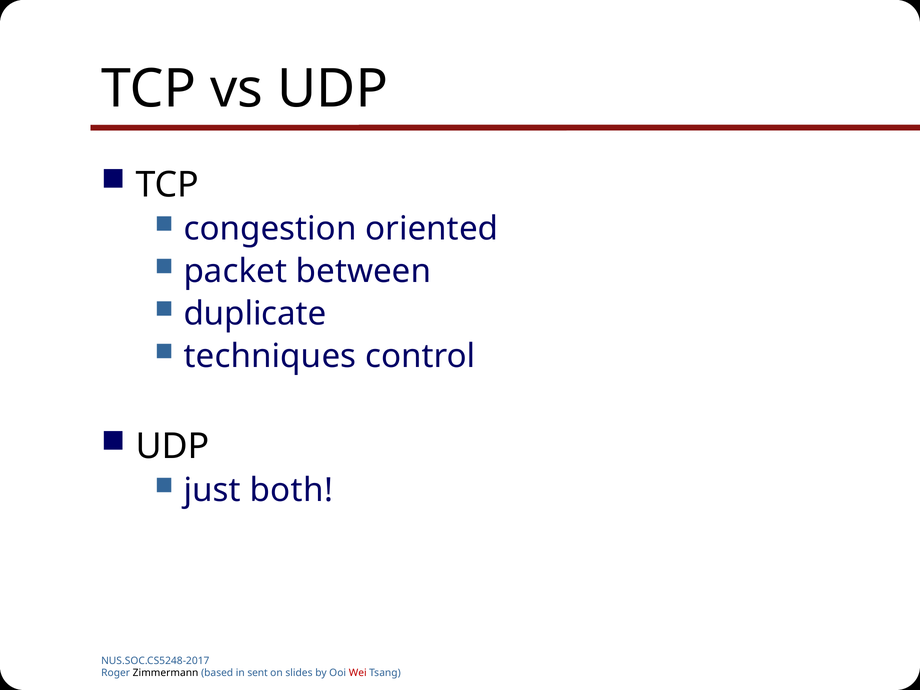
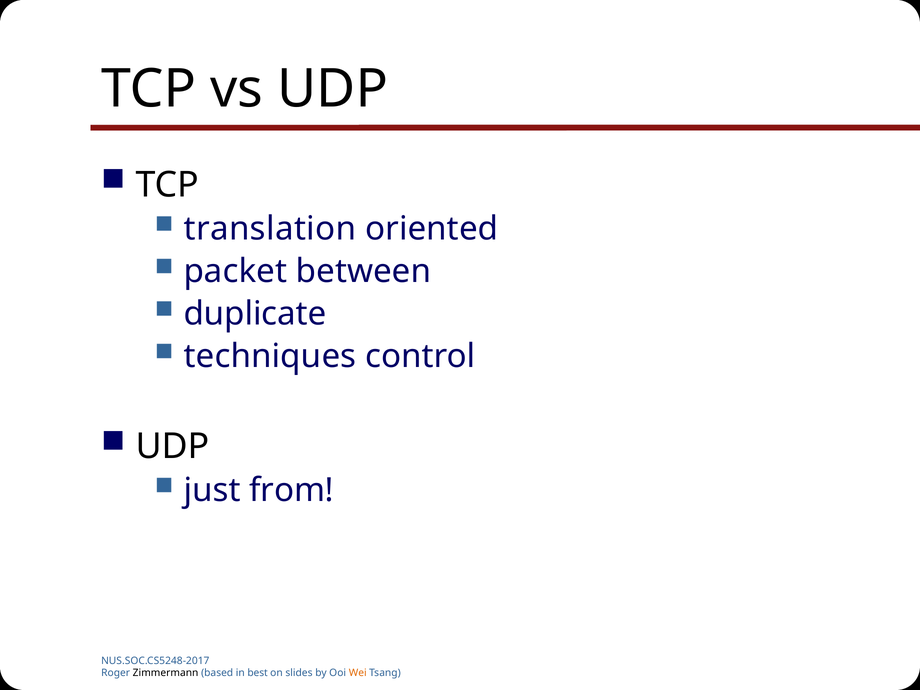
congestion: congestion -> translation (270, 229)
both: both -> from (292, 490)
sent: sent -> best (258, 673)
Wei colour: red -> orange (358, 673)
